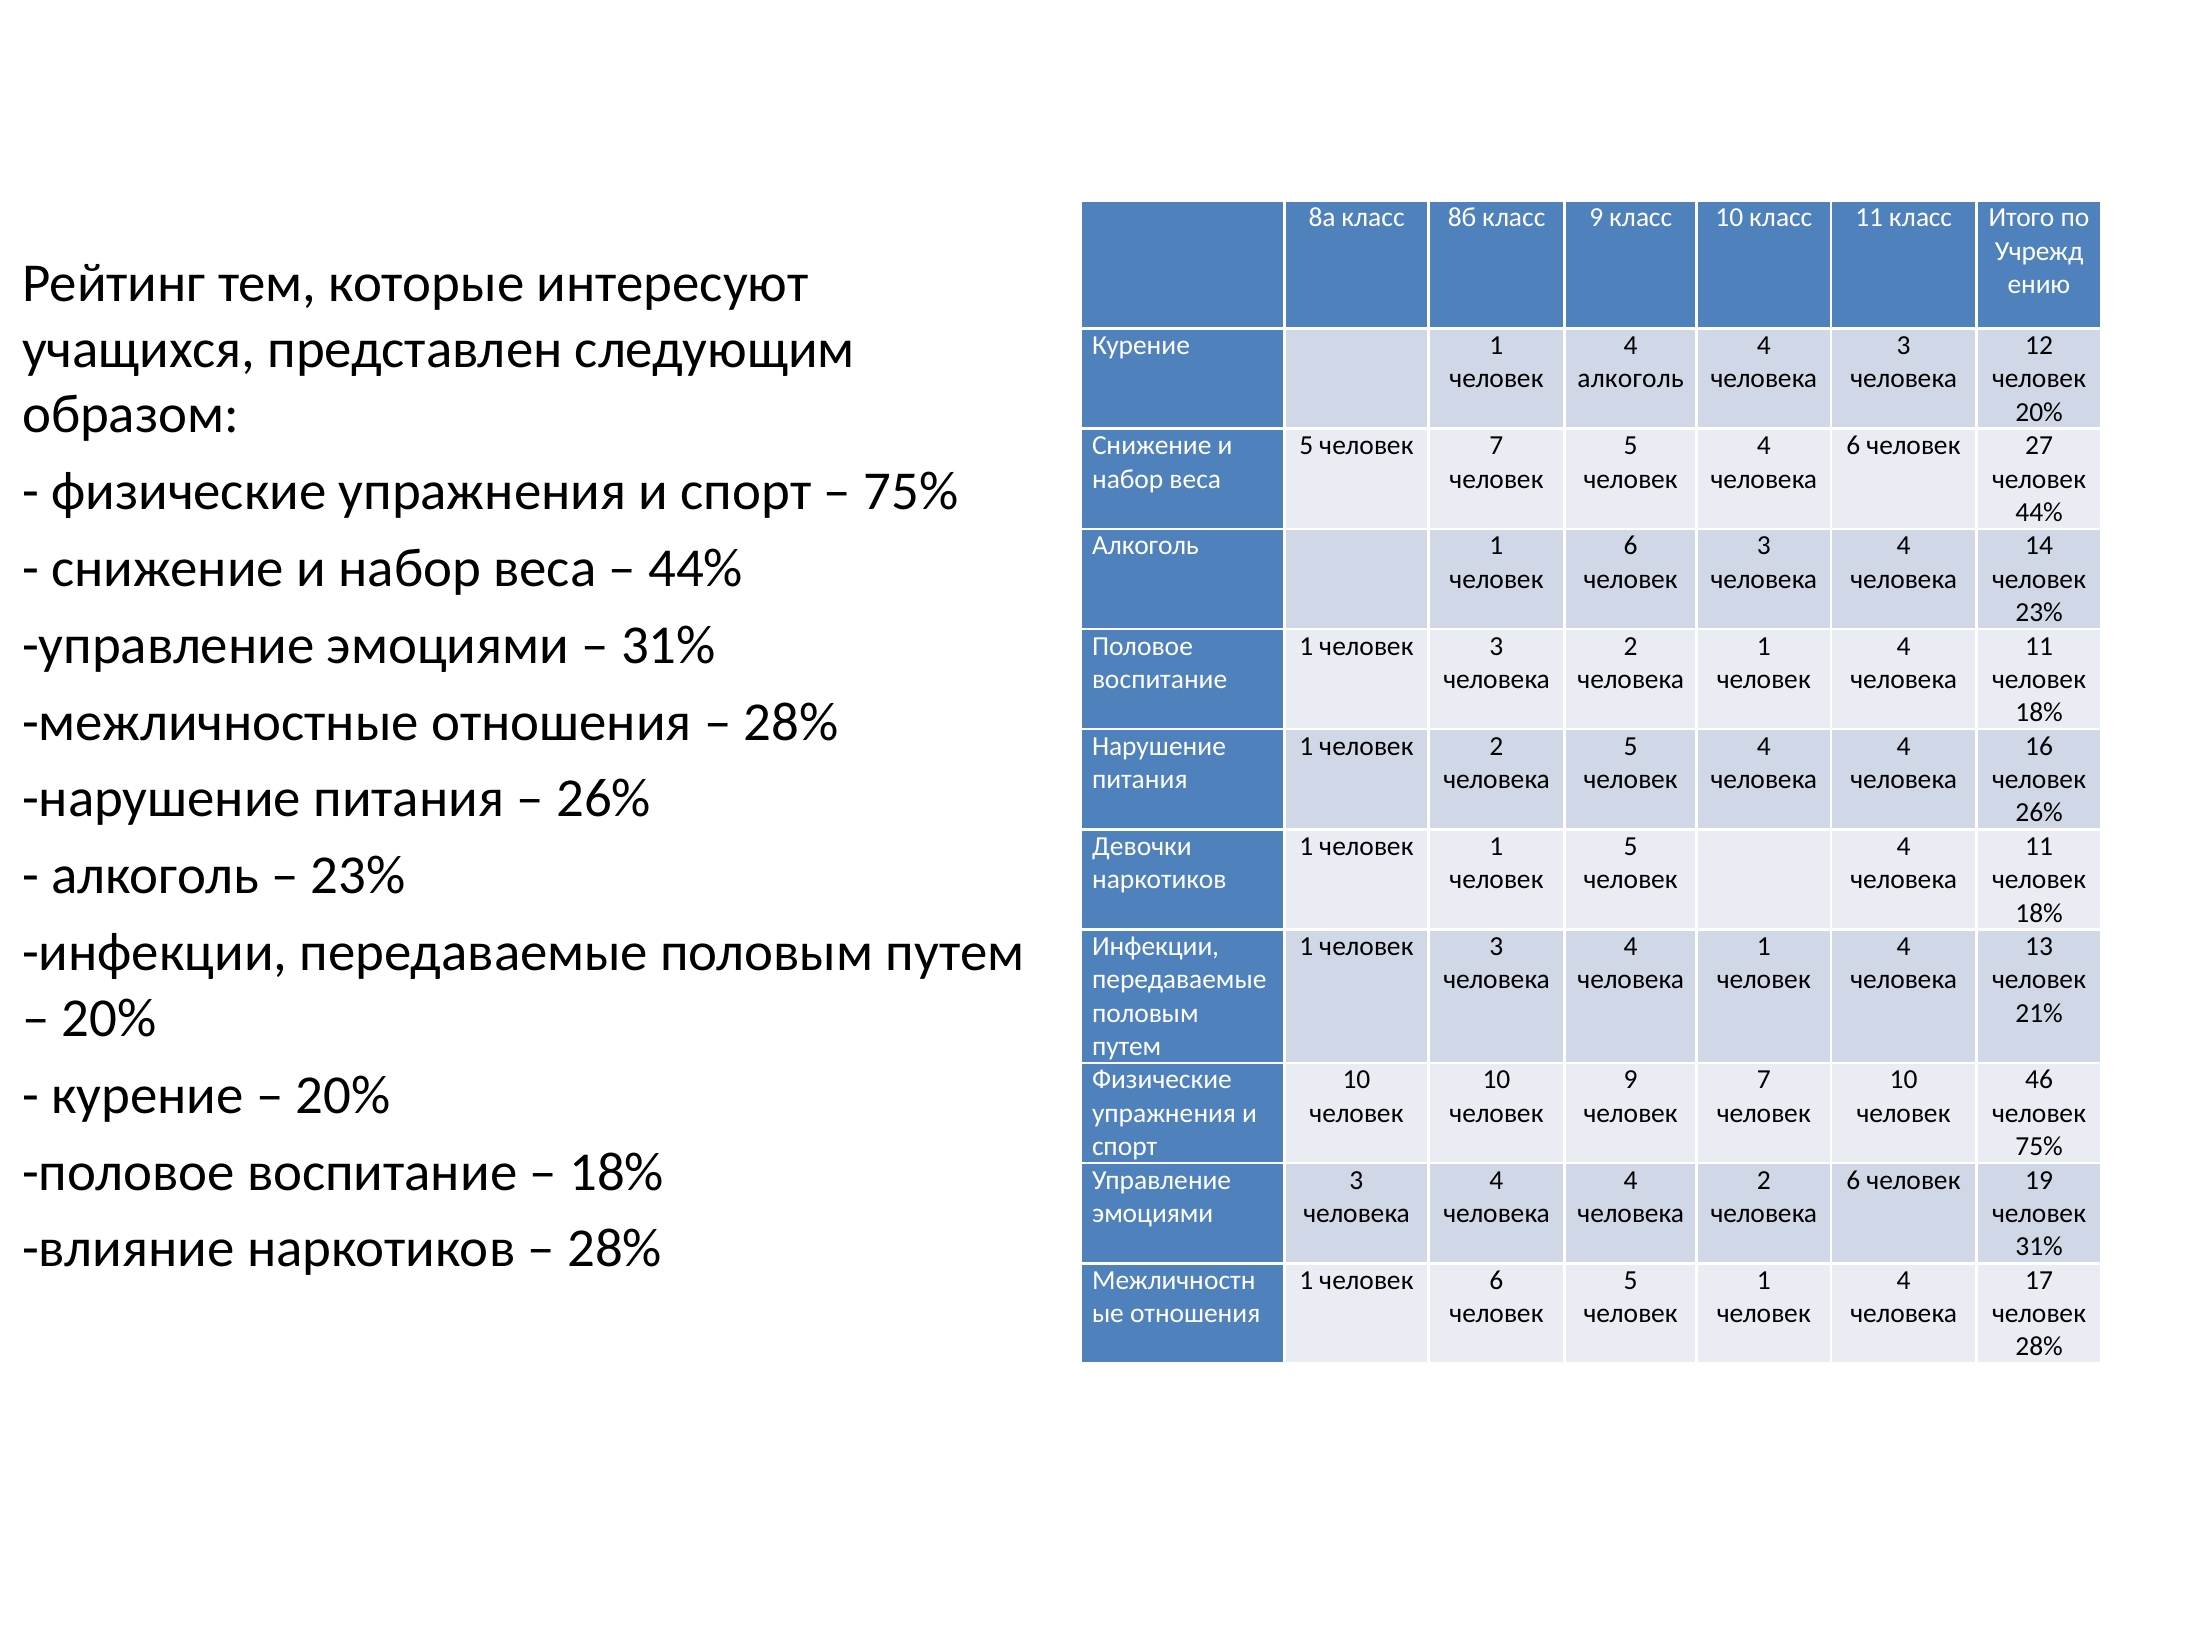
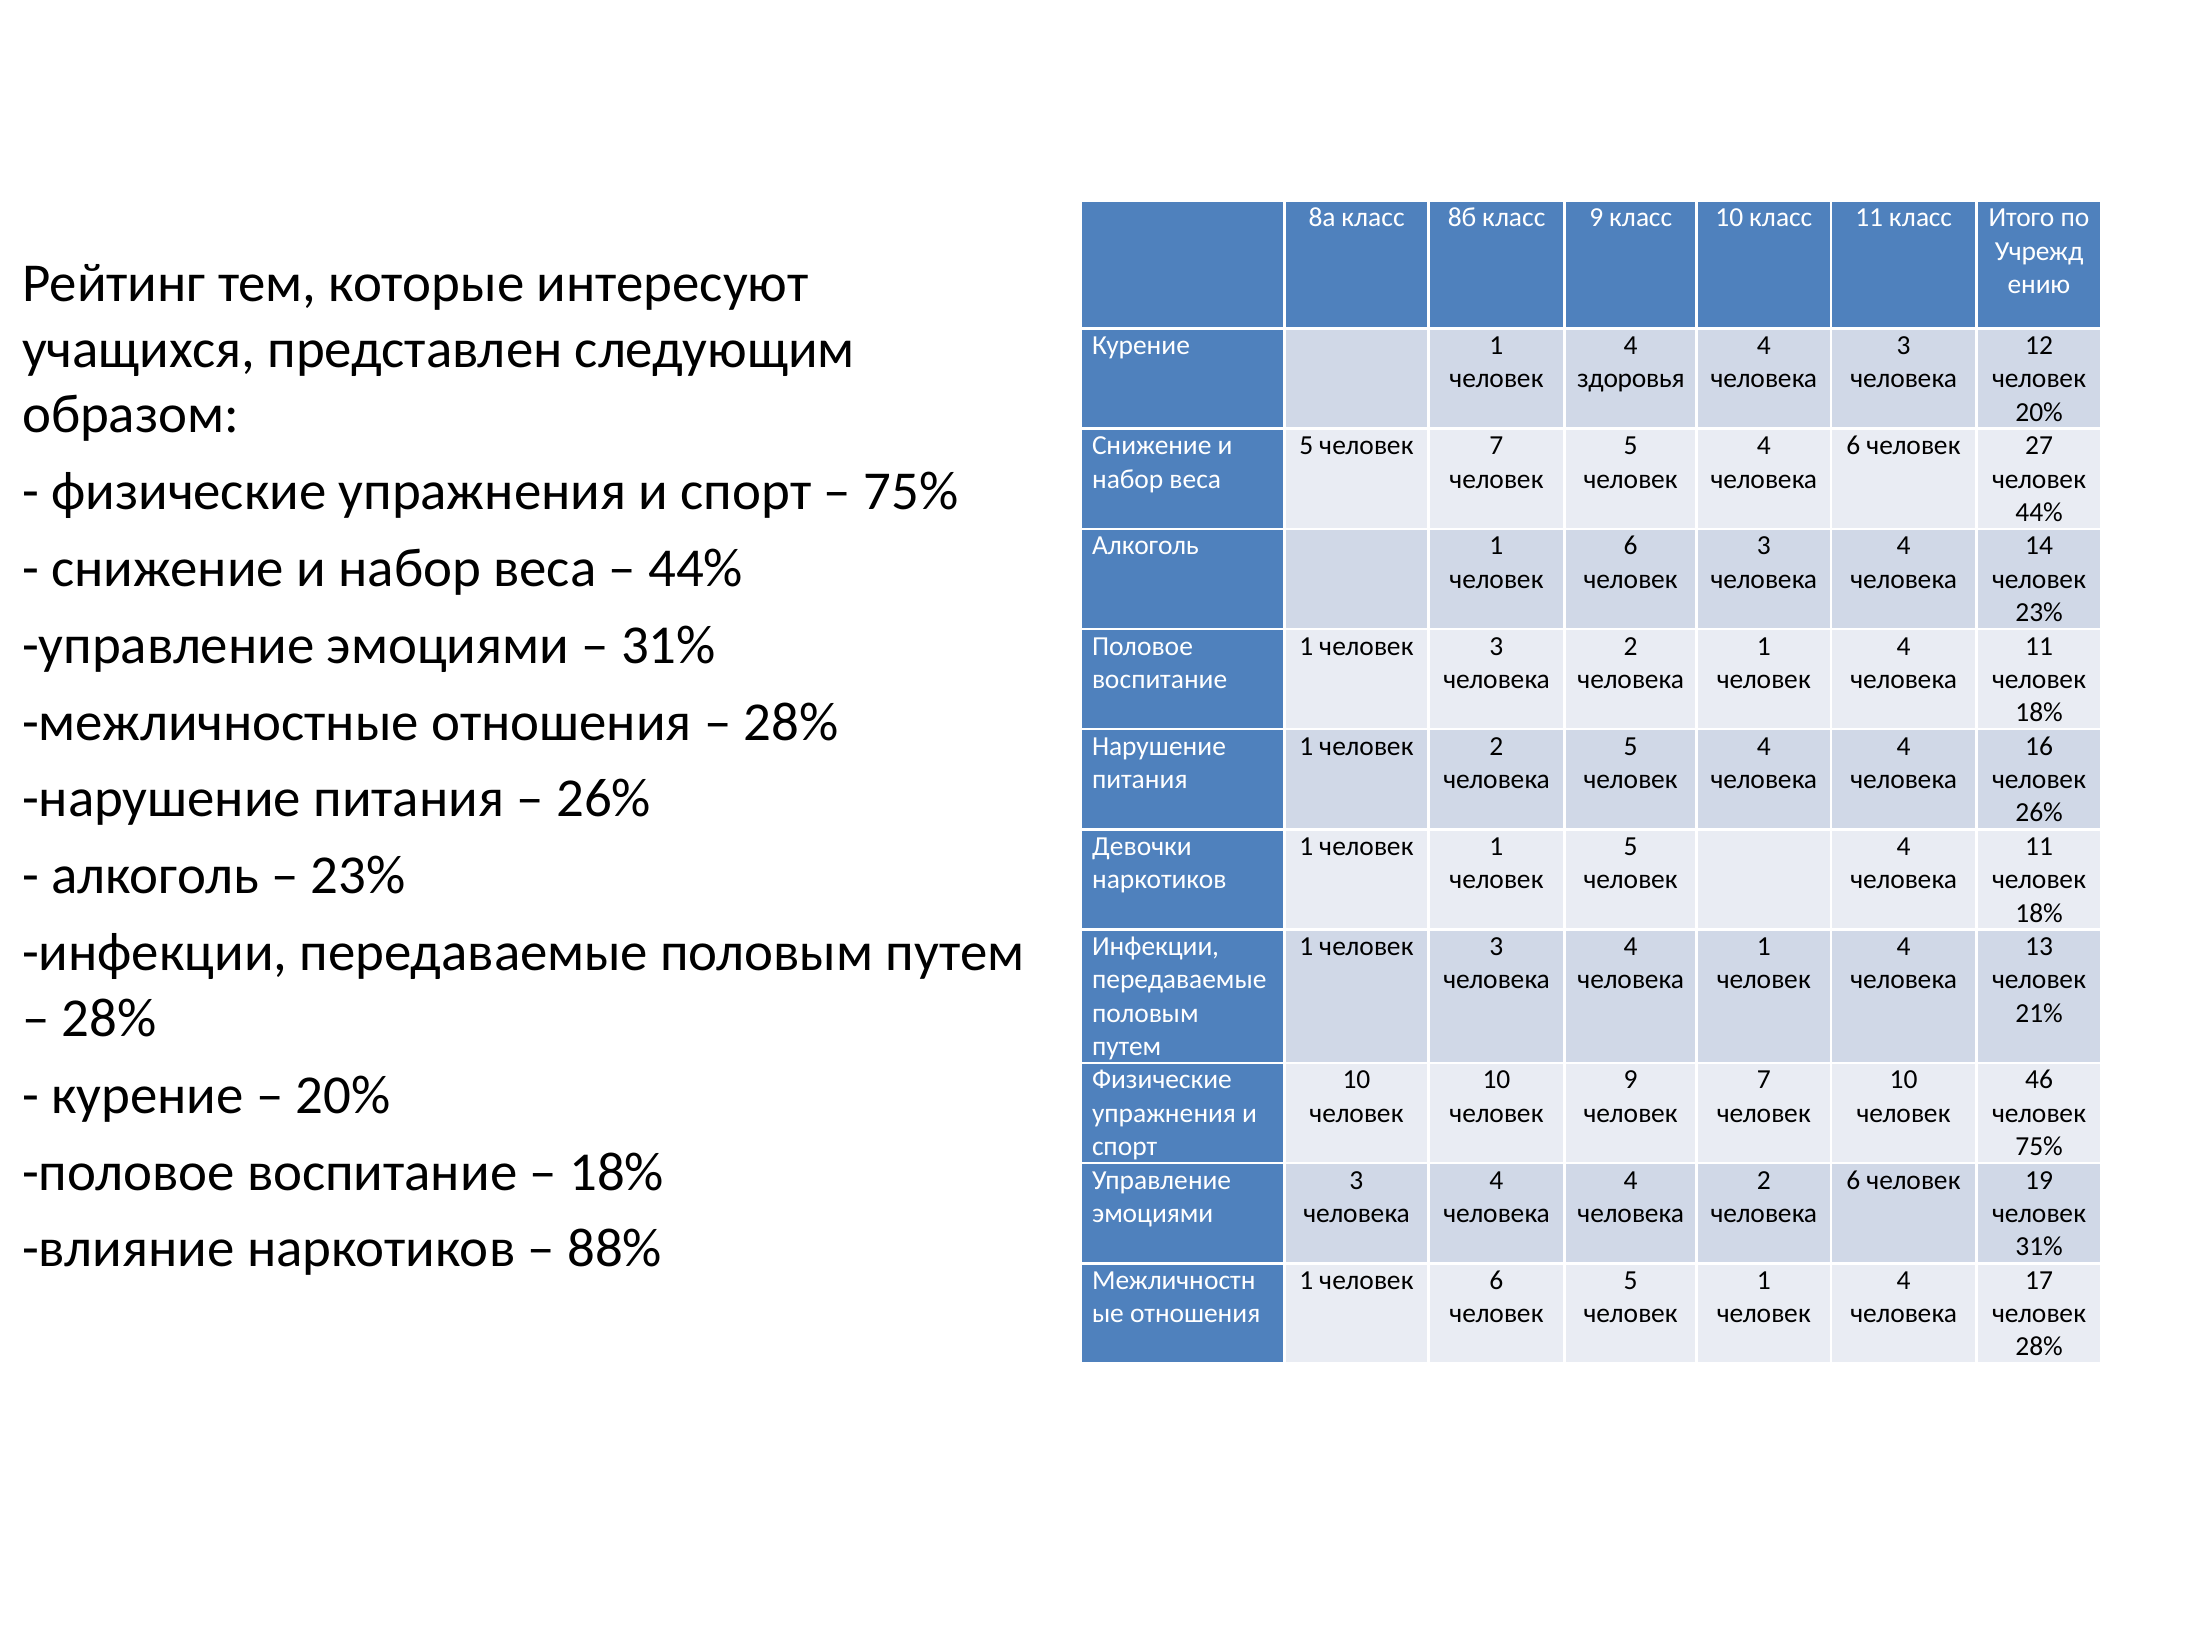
алкоголь: алкоголь -> здоровья (1631, 379)
20%: 20% -> 28% (109, 1018)
28%: 28% -> 88% (615, 1249)
